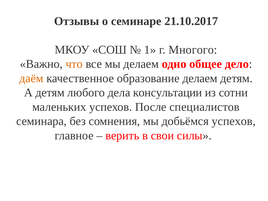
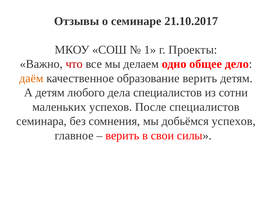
Многого: Многого -> Проекты (193, 50)
что colour: orange -> red (74, 64)
образование делаем: делаем -> верить (200, 78)
дела консультации: консультации -> специалистов (168, 93)
